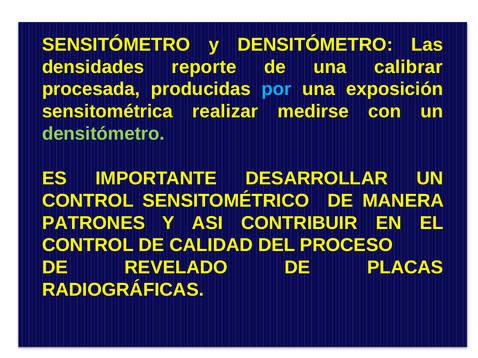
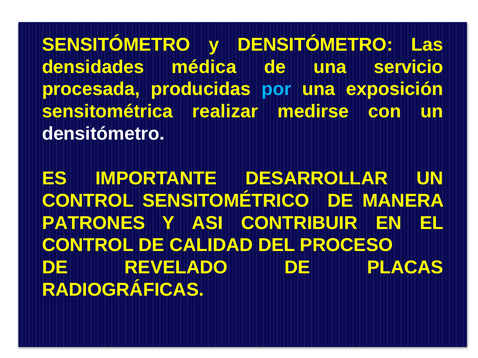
reporte: reporte -> médica (204, 67)
calibrar: calibrar -> servicio (409, 67)
densitómetro colour: light green -> white (103, 134)
